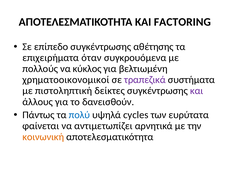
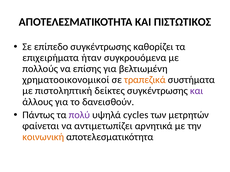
FACTORING: FACTORING -> ΠΙΣΤΩΤΙΚΟΣ (182, 22)
αθέτησης: αθέτησης -> καθορίζει (153, 47)
όταν: όταν -> ήταν (91, 58)
κύκλος: κύκλος -> επίσης (87, 69)
τραπεζικά colour: purple -> orange (145, 80)
πολύ colour: blue -> purple (79, 115)
ευρύτατα: ευρύτατα -> μετρητών (189, 115)
